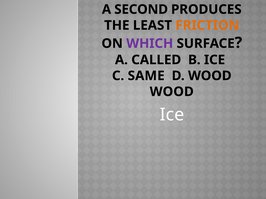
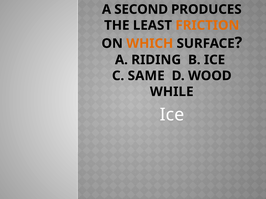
WHICH colour: purple -> orange (150, 44)
CALLED: CALLED -> RIDING (156, 60)
WOOD: WOOD -> WHILE (172, 92)
